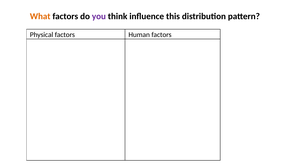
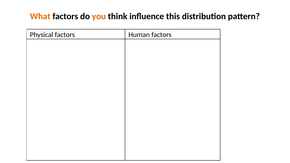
you colour: purple -> orange (99, 16)
